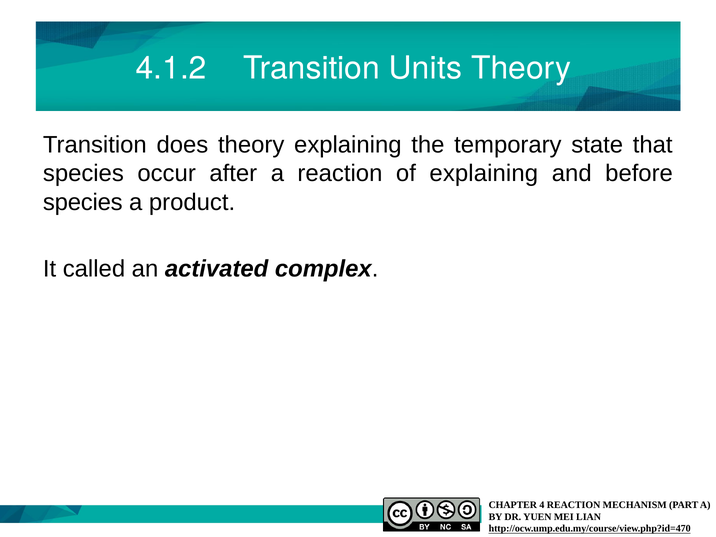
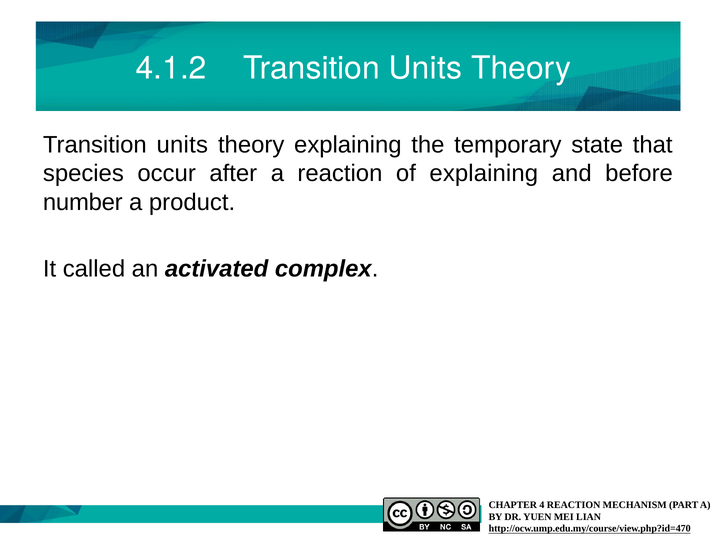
does: does -> units (182, 145)
species: species -> number (83, 202)
